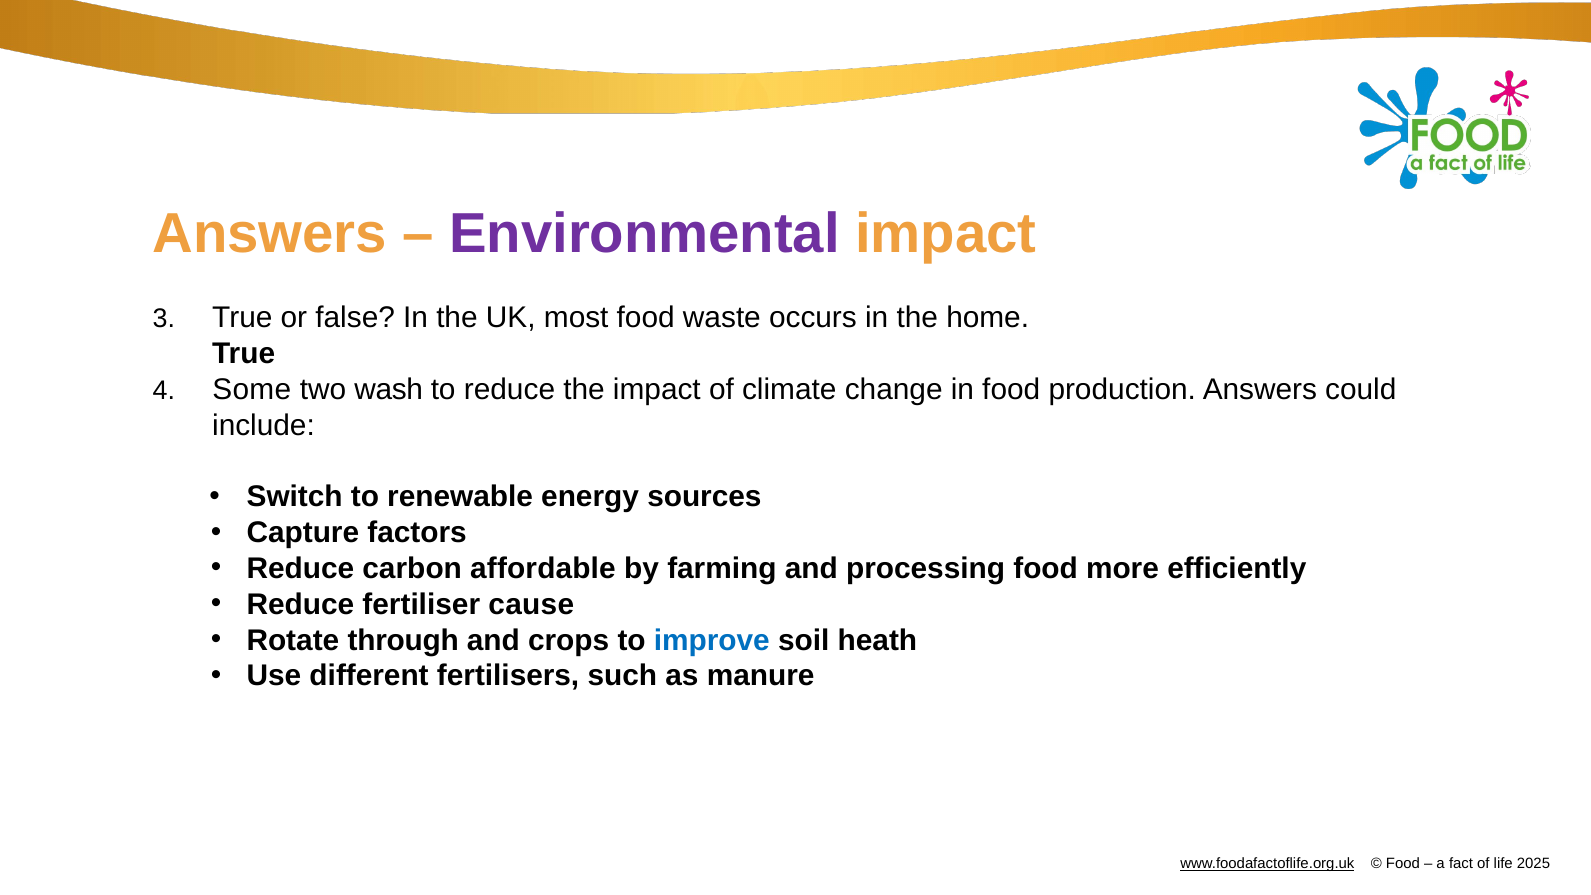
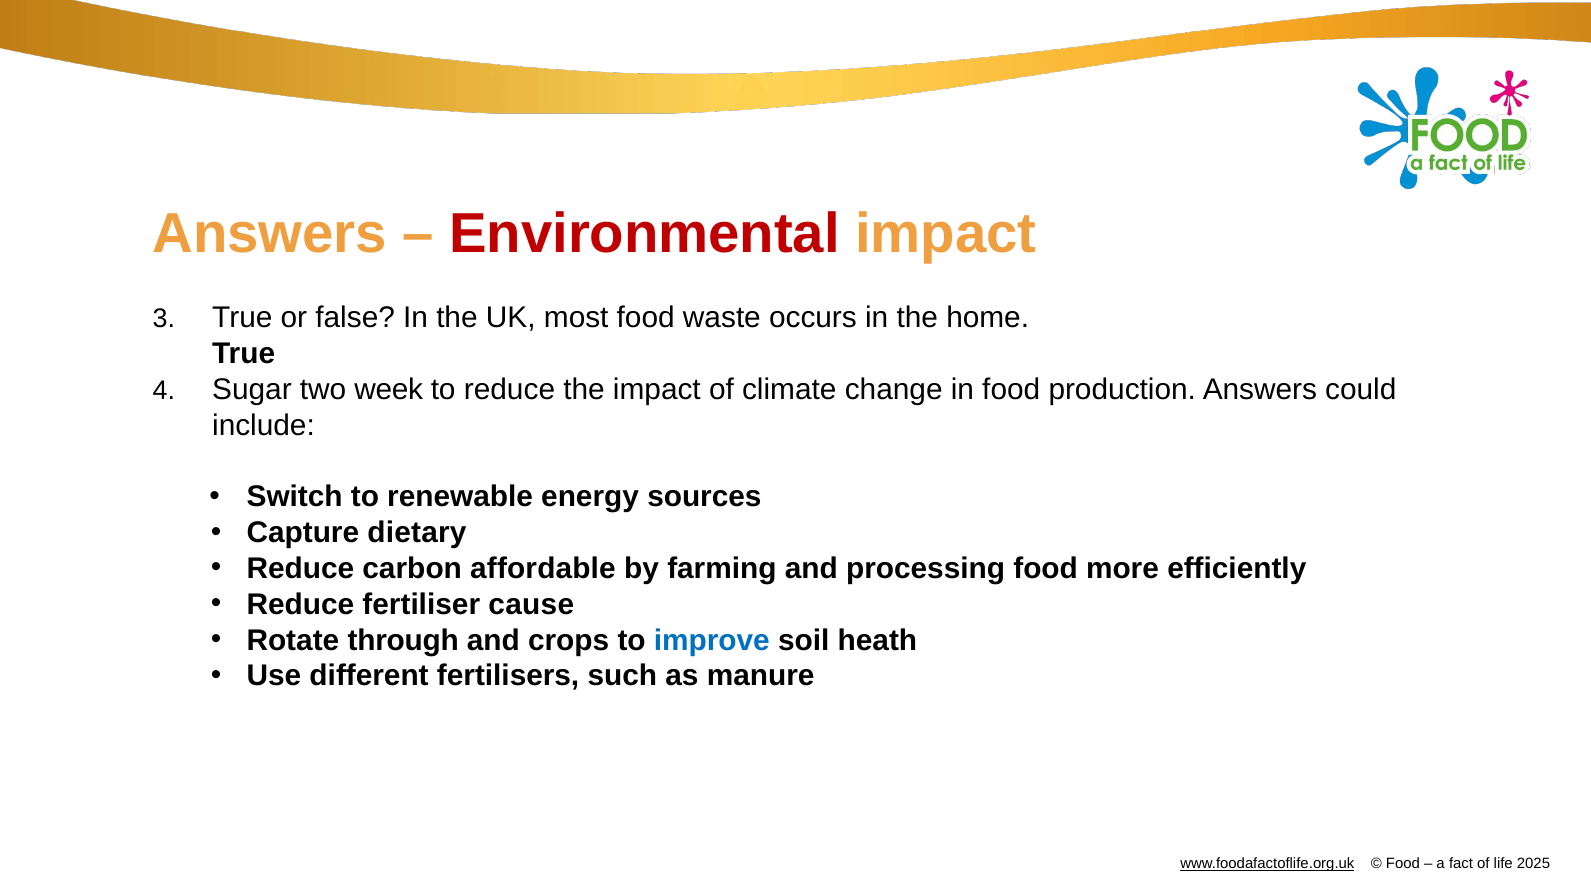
Environmental colour: purple -> red (645, 234)
Some: Some -> Sugar (252, 390)
wash: wash -> week (389, 390)
factors: factors -> dietary (417, 533)
